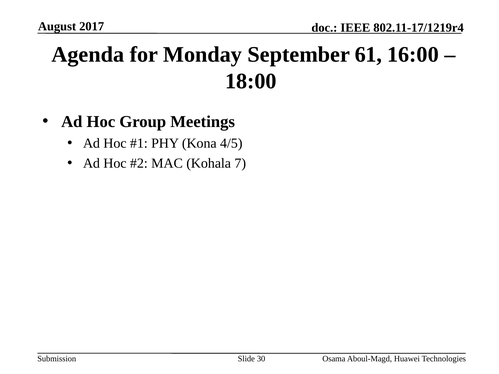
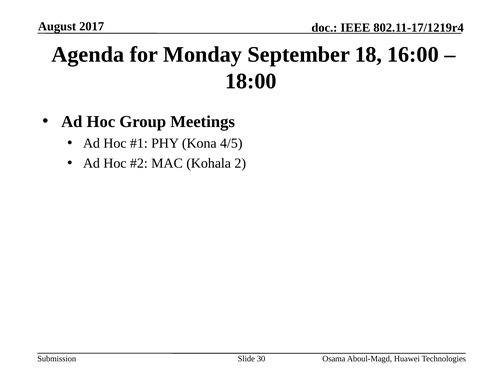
61: 61 -> 18 (368, 55)
7: 7 -> 2 (240, 163)
